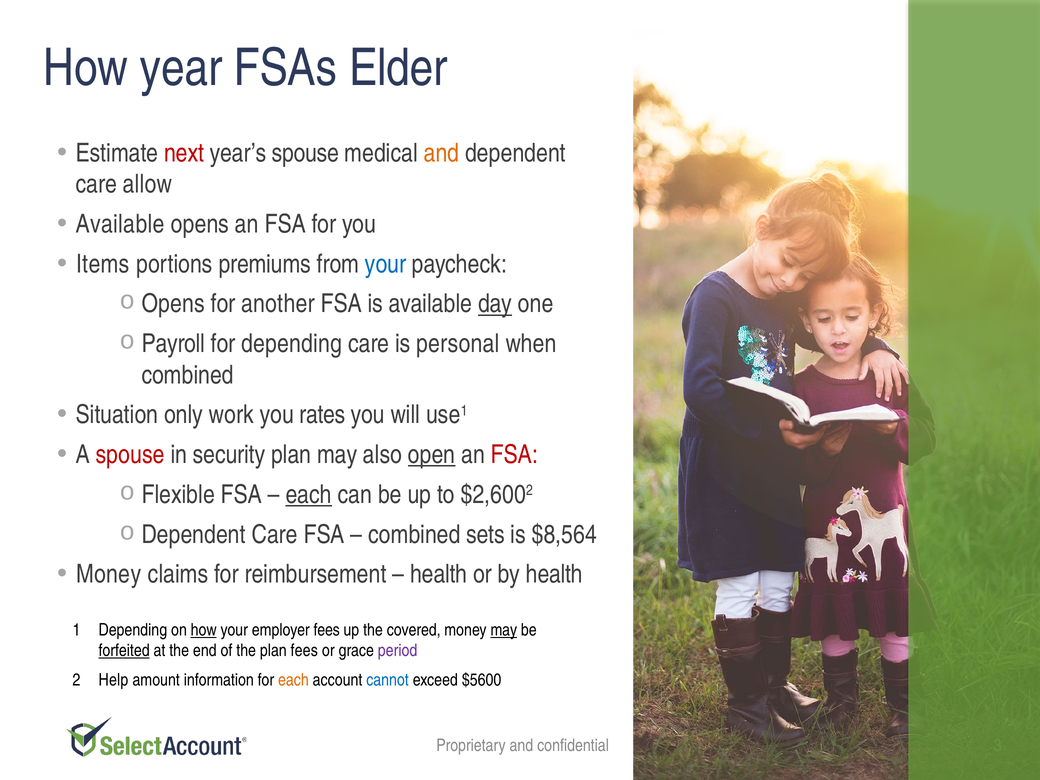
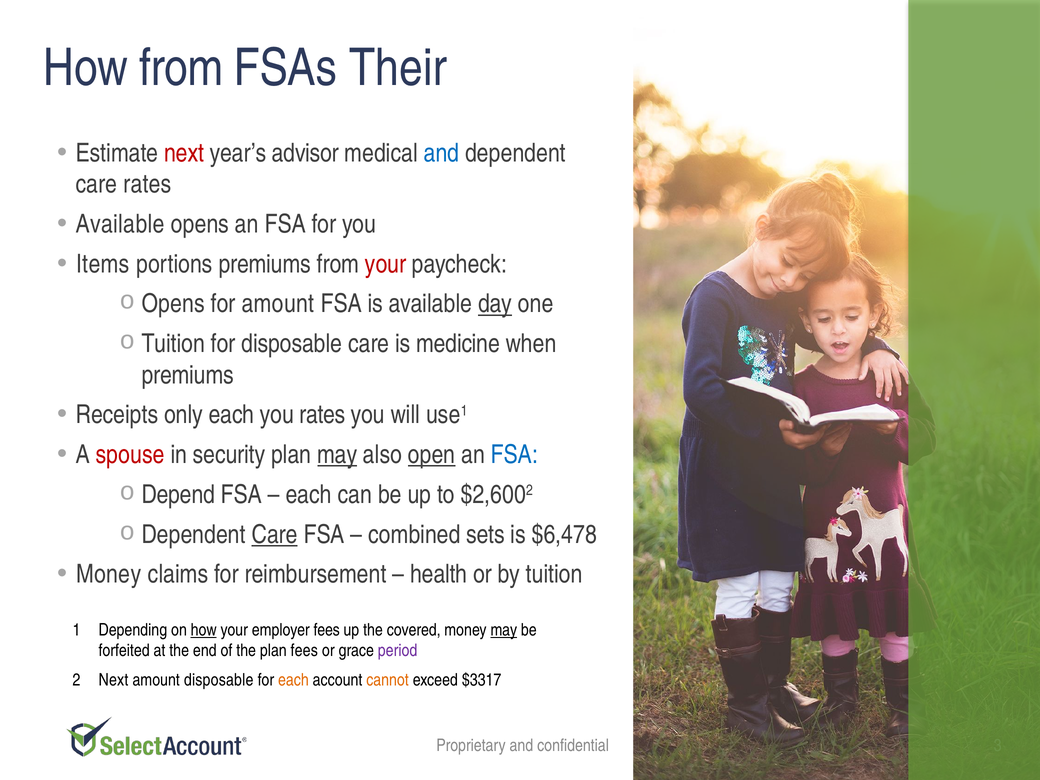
How year: year -> from (181, 68)
Elder: Elder -> Their (398, 68)
year’s spouse: spouse -> advisor (305, 153)
and colour: orange -> blue (442, 153)
care allow: allow -> rates (147, 184)
your colour: blue -> red (386, 264)
for another: another -> amount (278, 304)
Payroll: Payroll -> Tuition (173, 344)
for depending: depending -> disposable (292, 344)
personal: personal -> medicine (458, 344)
combined: combined -> premiums (188, 375)
Situation: Situation -> Receipts (117, 415)
only work: work -> each (232, 415)
may underline: none -> present (337, 455)
FSA colour: red -> blue (514, 455)
Flexible: Flexible -> Depend (178, 495)
each underline: present -> none (309, 495)
Care underline: none -> present (275, 534)
$8,564: $8,564 -> $6,478 (564, 534)
by health: health -> tuition (554, 574)
forfeited underline: present -> none (124, 651)
Help: Help -> Next (113, 680)
amount information: information -> disposable (219, 680)
cannot colour: blue -> orange (388, 680)
$5600: $5600 -> $3317 (482, 680)
